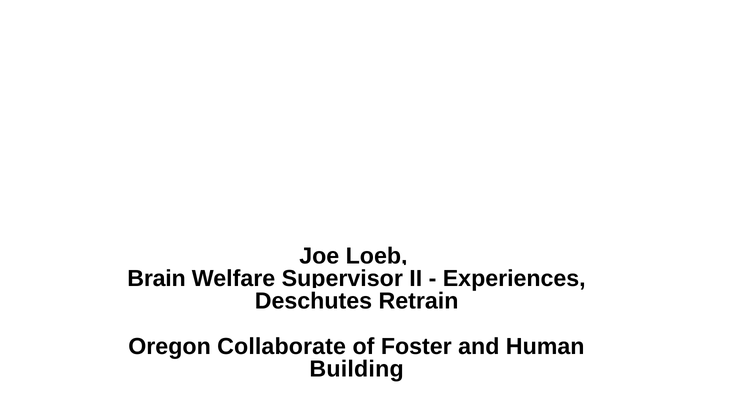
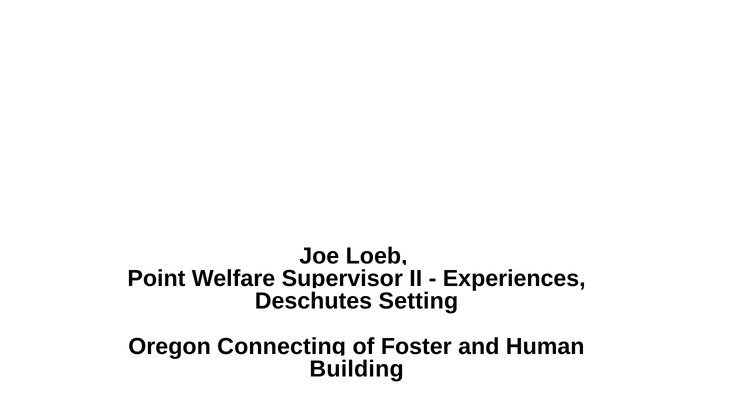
Brain: Brain -> Point (156, 279)
Retrain: Retrain -> Setting (418, 301)
Collaborate: Collaborate -> Connecting (282, 346)
